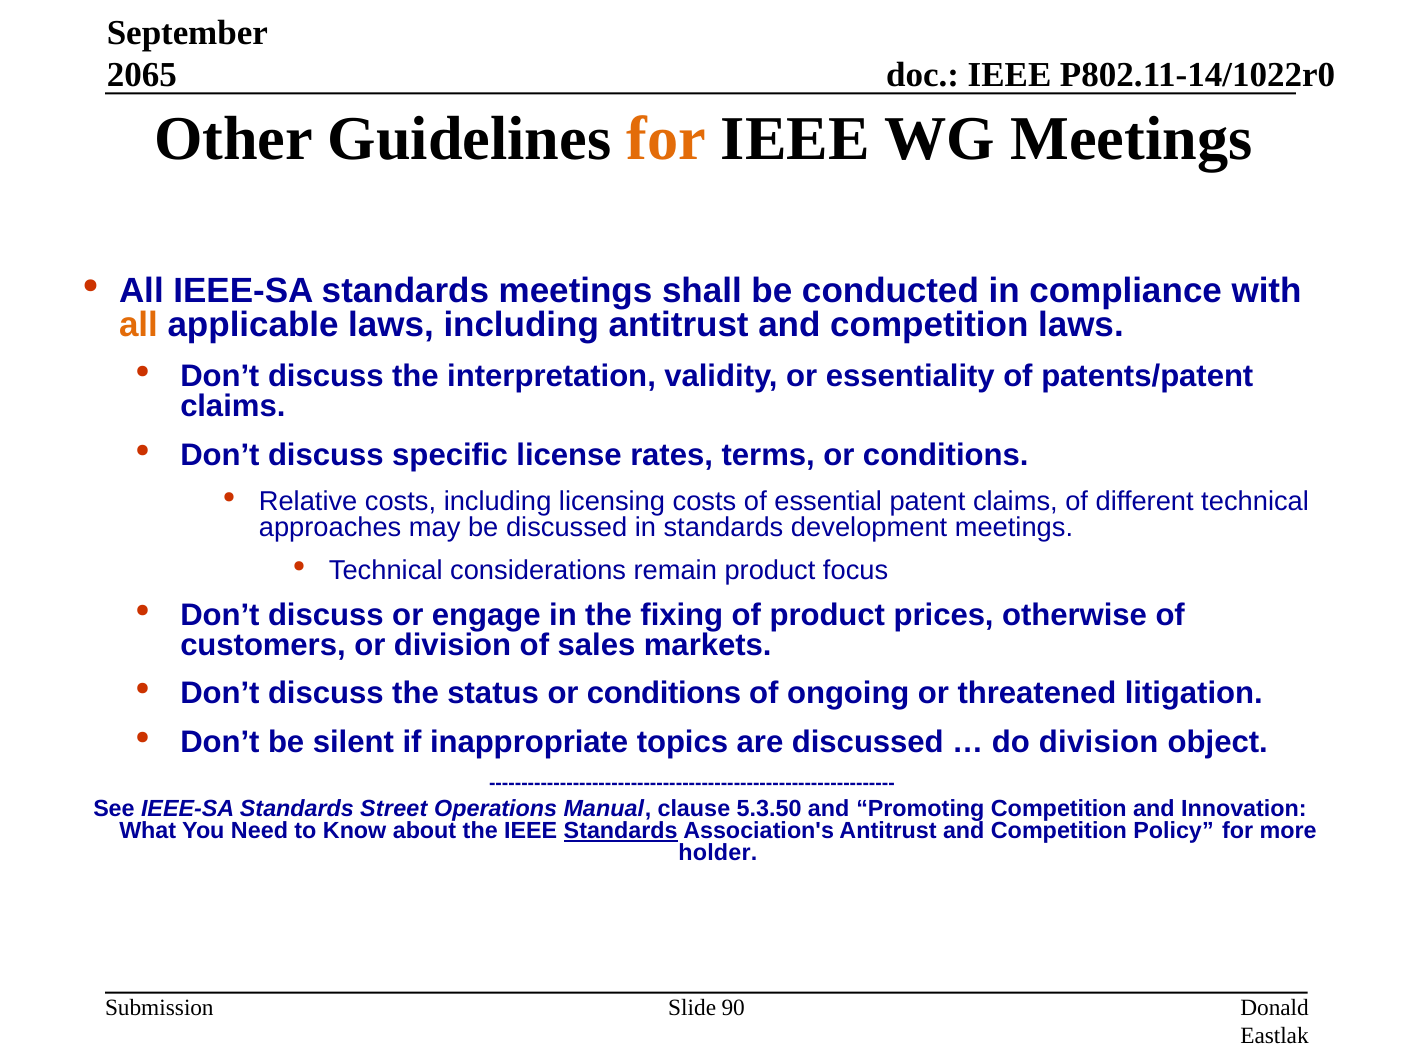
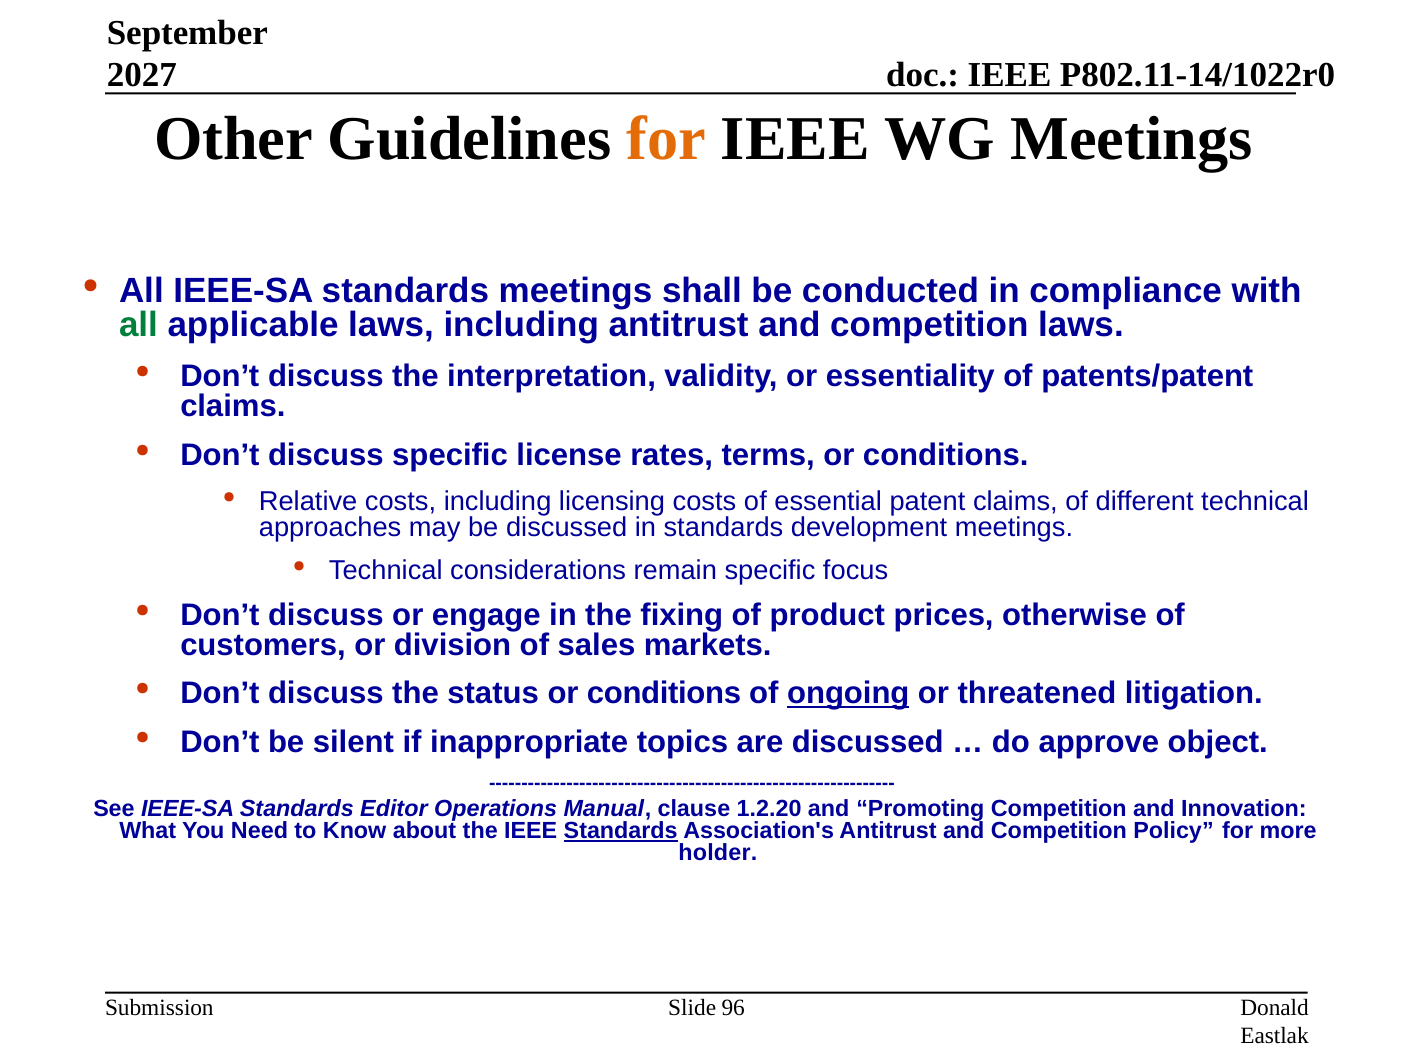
2065: 2065 -> 2027 (142, 75)
all colour: orange -> green (138, 324)
remain product: product -> specific (770, 570)
ongoing underline: none -> present (848, 693)
do division: division -> approve (1099, 742)
Street: Street -> Editor (394, 808)
5.3.50: 5.3.50 -> 1.2.20 (769, 808)
90: 90 -> 96 (733, 1008)
